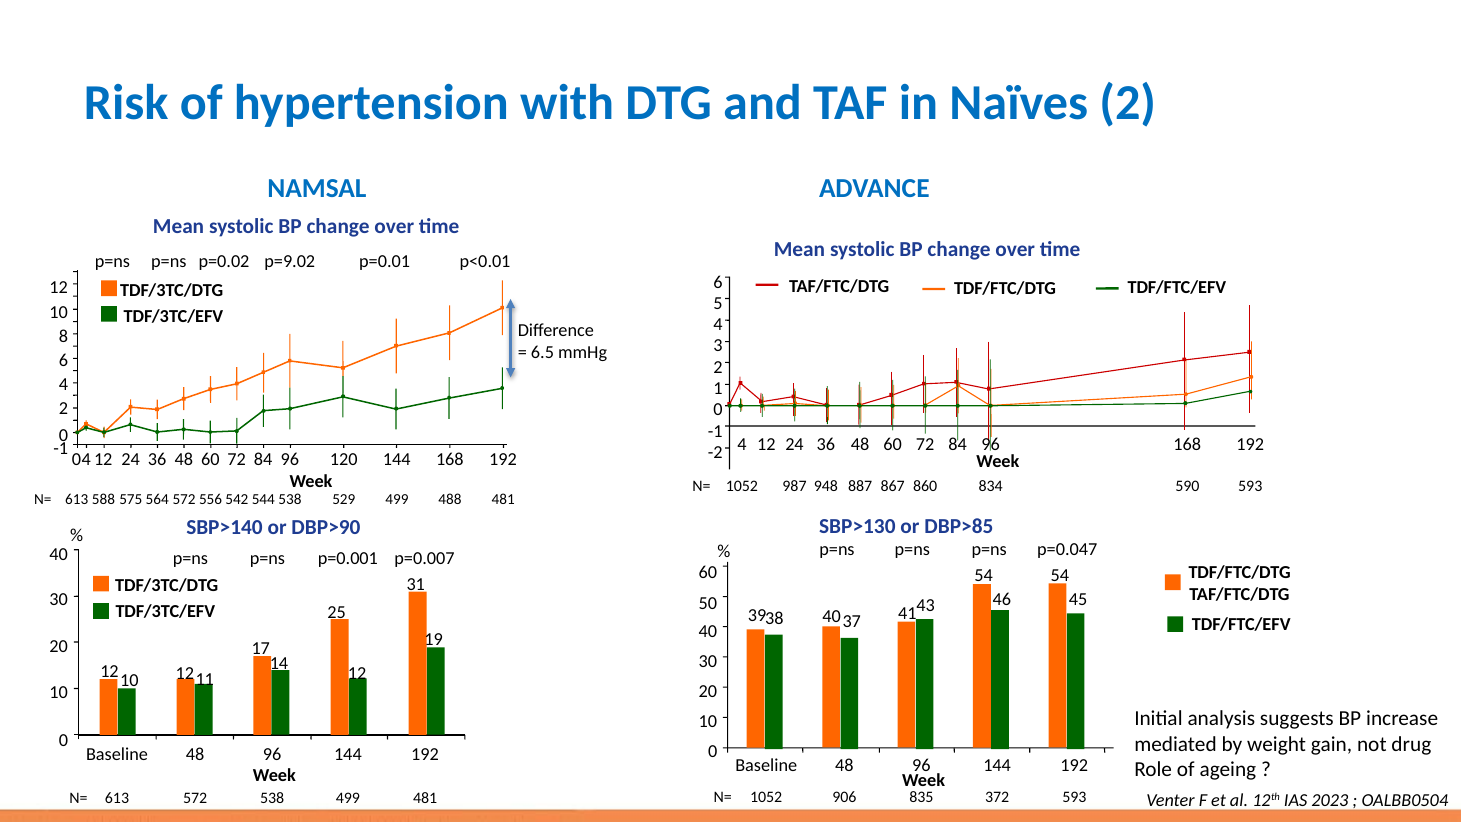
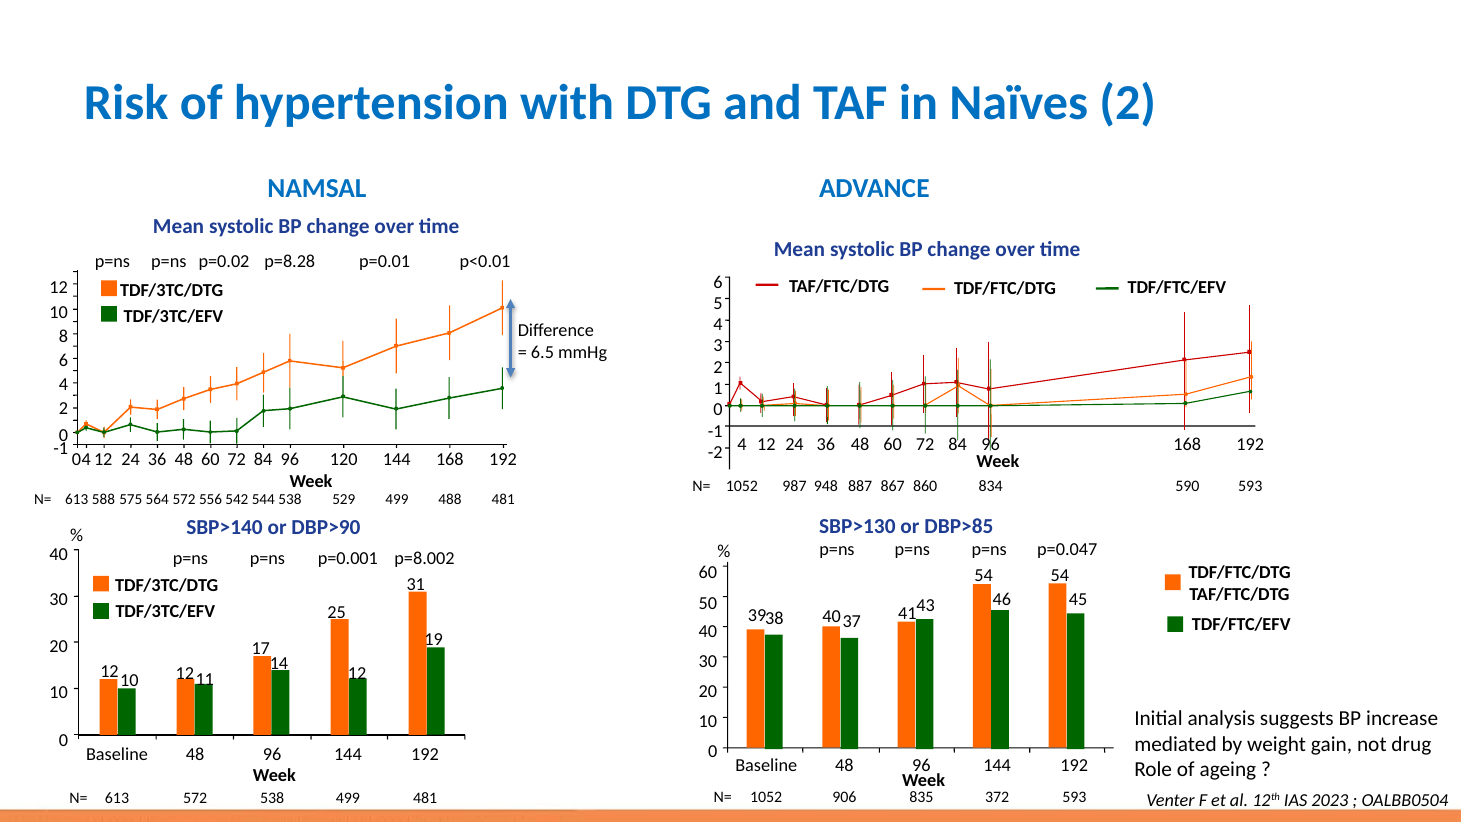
p=9.02: p=9.02 -> p=8.28 (290, 262)
p=0.007: p=0.007 -> p=8.002 (424, 559)
